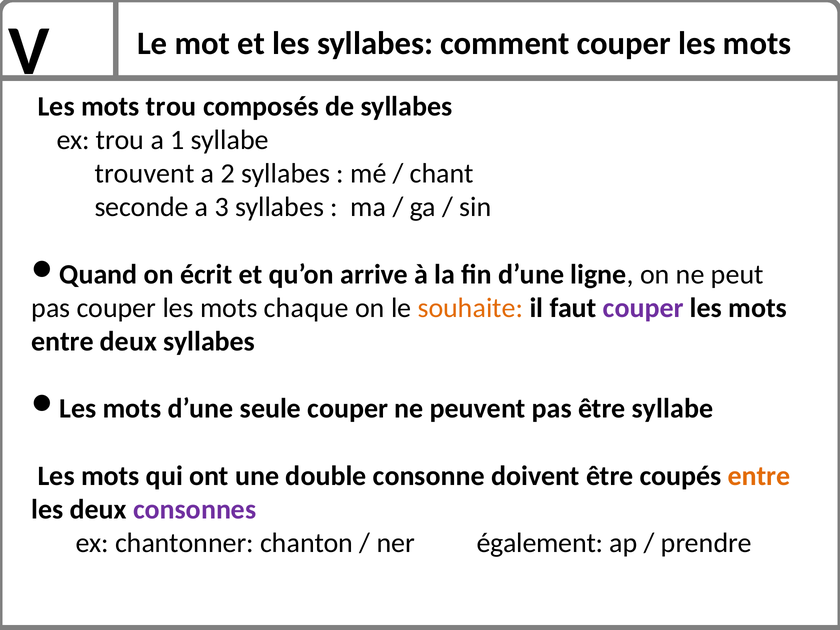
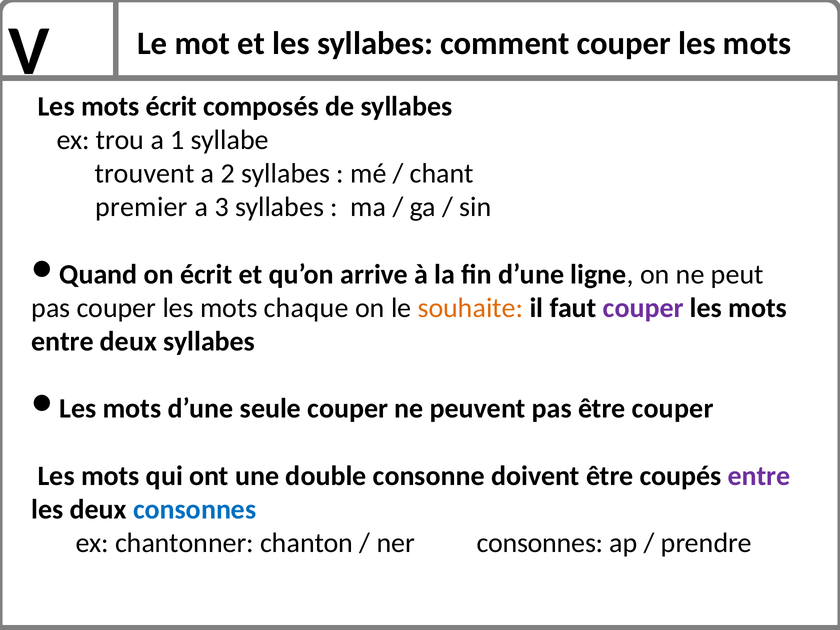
mots trou: trou -> écrit (171, 106)
seconde: seconde -> premier (141, 207)
être syllabe: syllabe -> couper (673, 409)
entre colour: orange -> purple (759, 476)
consonnes colour: purple -> blue (195, 510)
ner également: également -> consonnes (540, 543)
